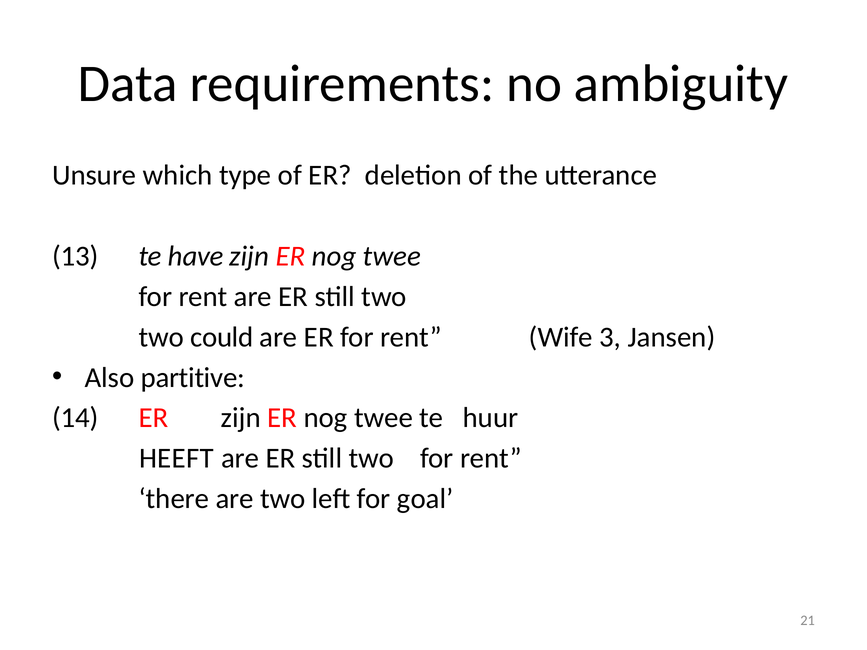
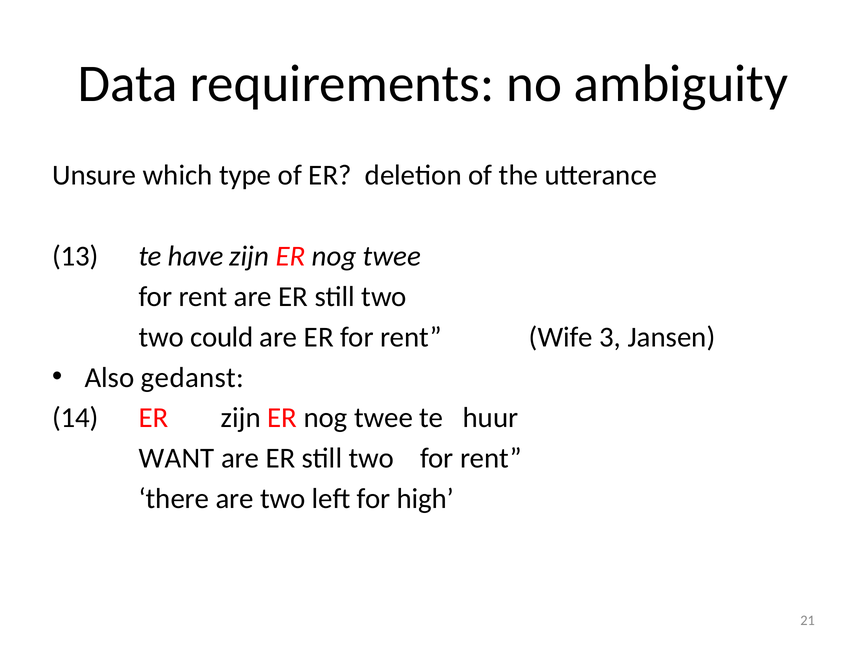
partitive: partitive -> gedanst (192, 378)
HEEFT: HEEFT -> WANT (177, 459)
goal: goal -> high (425, 499)
